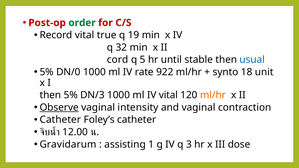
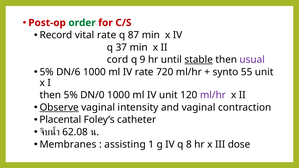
vital true: true -> rate (107, 35)
19: 19 -> 87 (134, 35)
32: 32 -> 37 (121, 47)
5: 5 -> 9 (143, 60)
stable underline: none -> present (199, 60)
usual colour: blue -> purple (252, 60)
DN/0: DN/0 -> DN/6 (68, 72)
922: 922 -> 720 (165, 72)
18: 18 -> 55 (247, 72)
DN/3: DN/3 -> DN/0 (92, 95)
IV vital: vital -> unit (168, 95)
ml/hr colour: orange -> purple (213, 95)
Catheter: Catheter -> Placental (60, 120)
12.00: 12.00 -> 62.08 (75, 132)
Gravidarum: Gravidarum -> Membranes (68, 144)
3: 3 -> 8 (189, 144)
